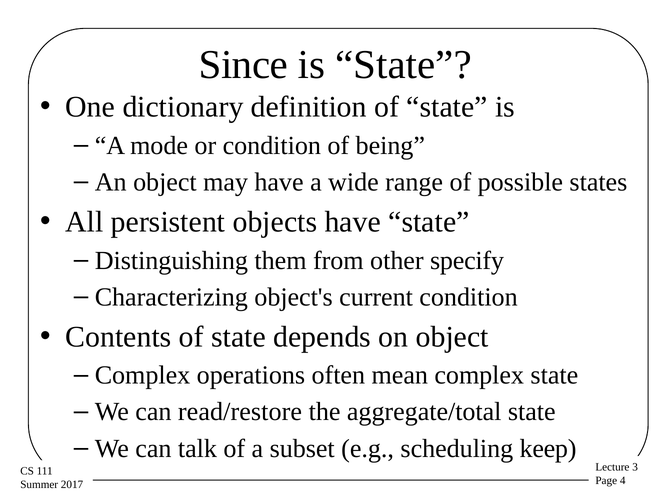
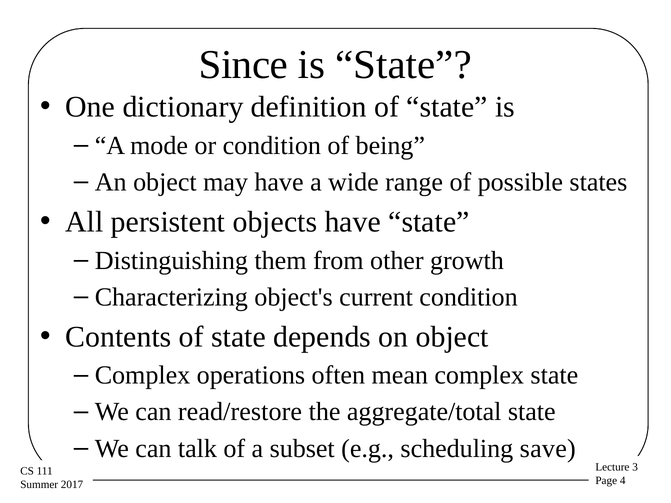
specify: specify -> growth (467, 261)
keep: keep -> save (548, 449)
